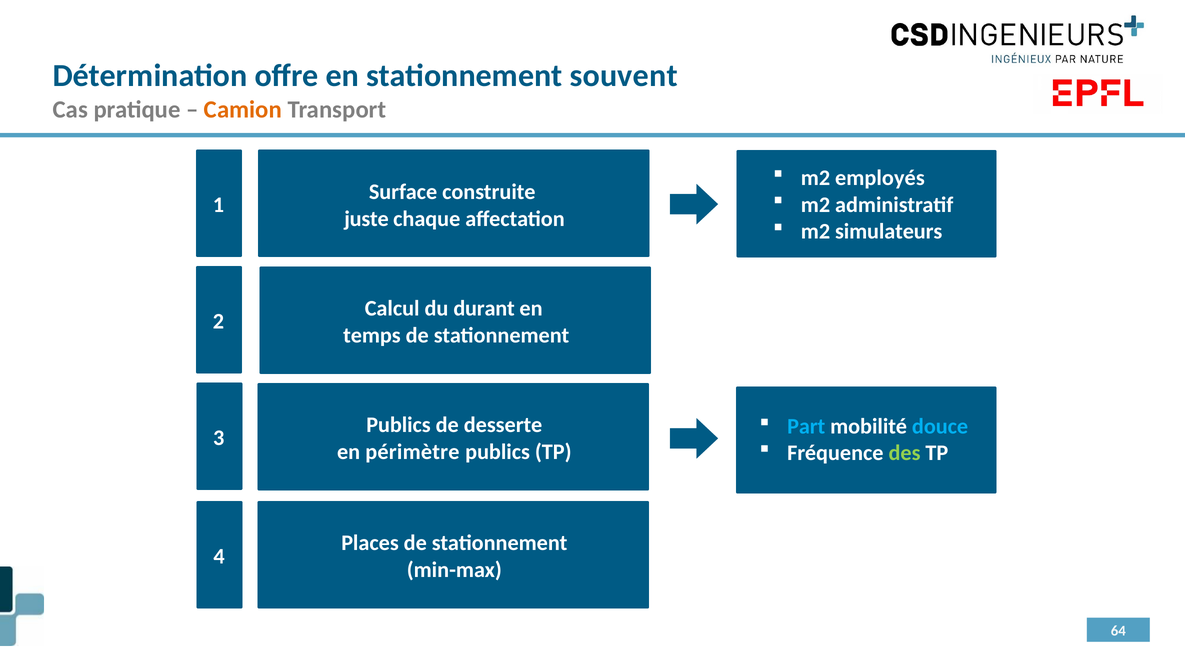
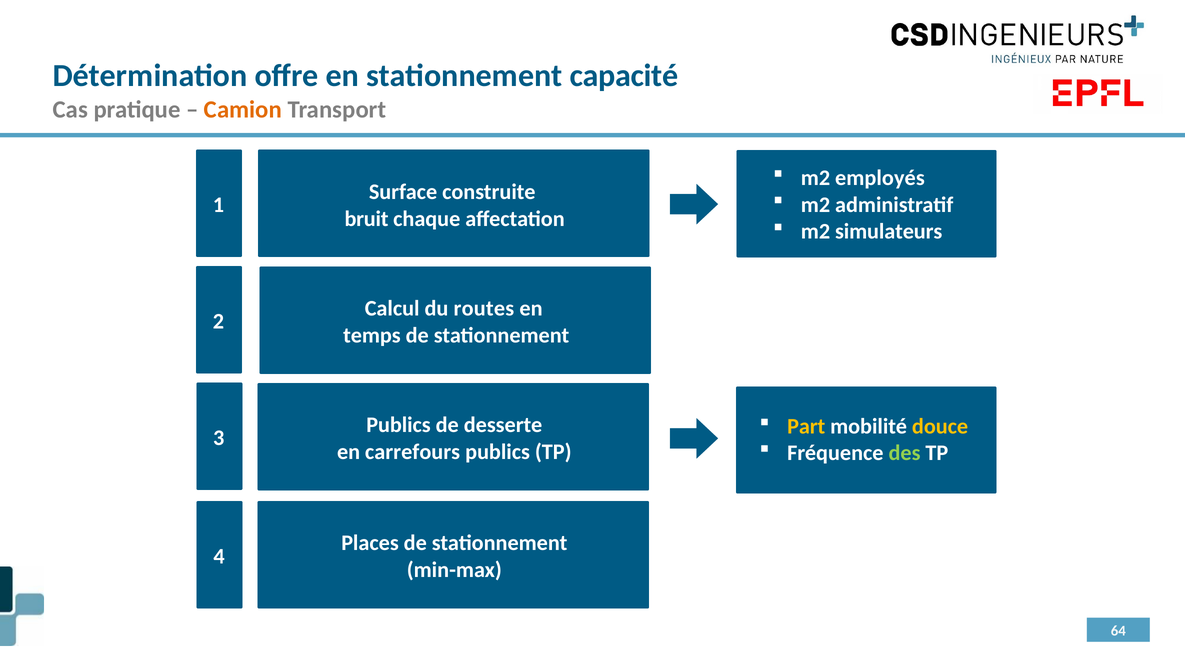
souvent: souvent -> capacité (624, 76)
juste: juste -> bruit (366, 219)
durant: durant -> routes (484, 309)
Part colour: light blue -> yellow (806, 427)
douce colour: light blue -> yellow (940, 427)
périmètre: périmètre -> carrefours (413, 452)
